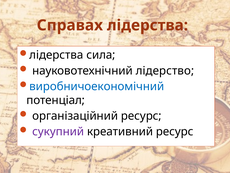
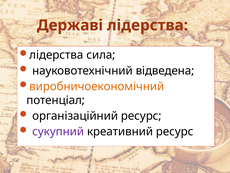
Справах: Справах -> Державі (70, 25)
лідерство: лідерство -> відведена (165, 70)
виробничоекономічний colour: blue -> orange (97, 86)
